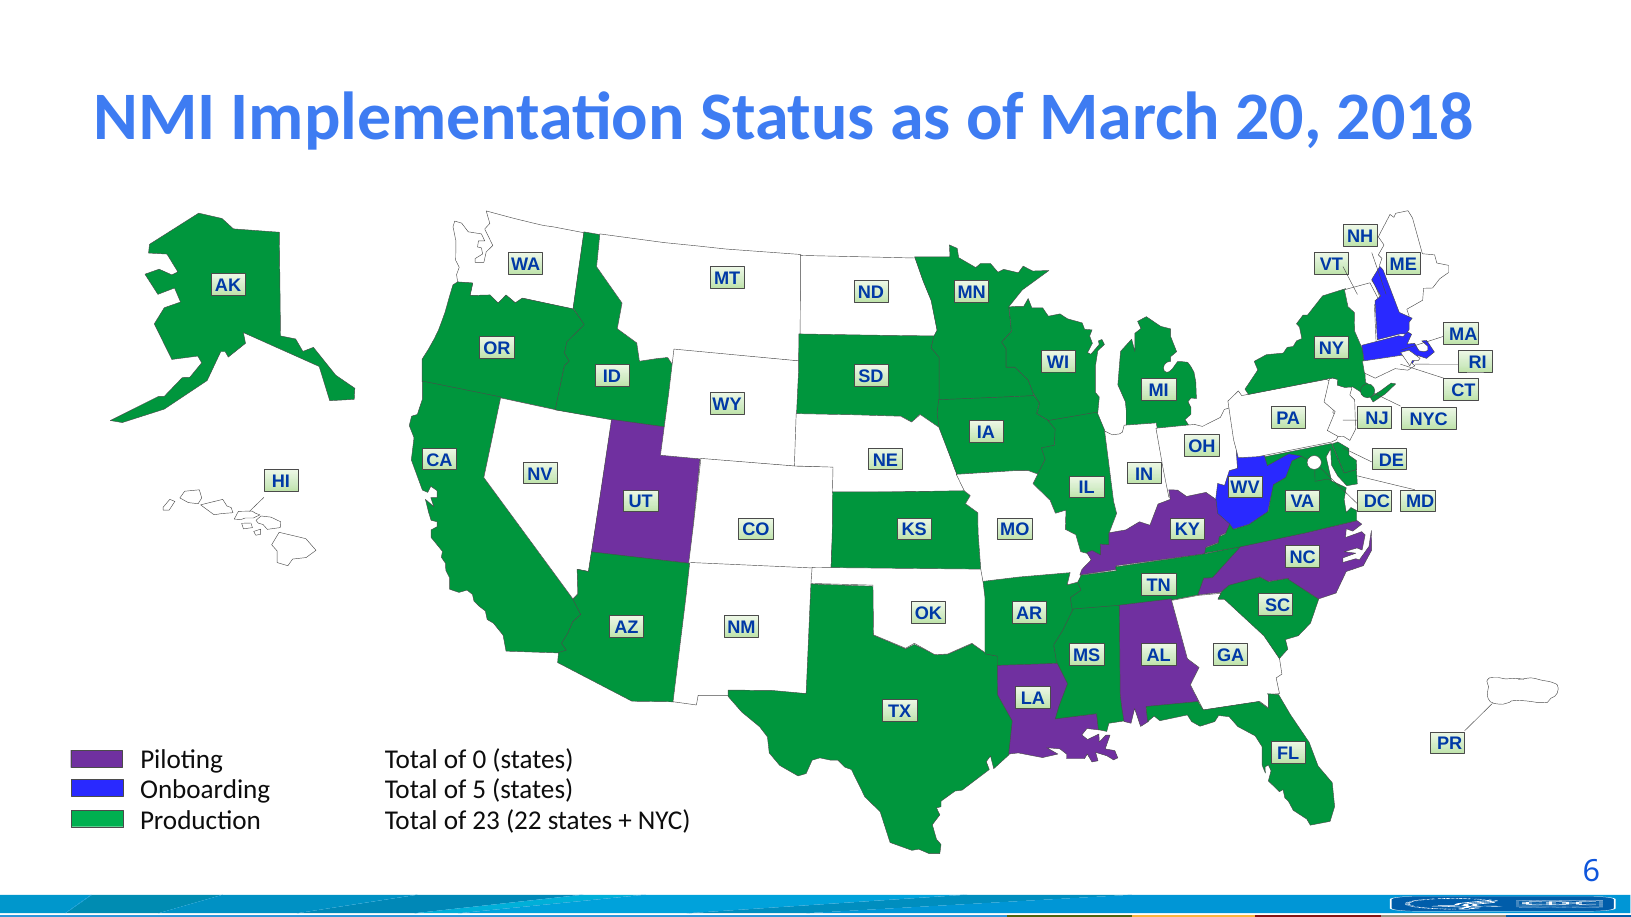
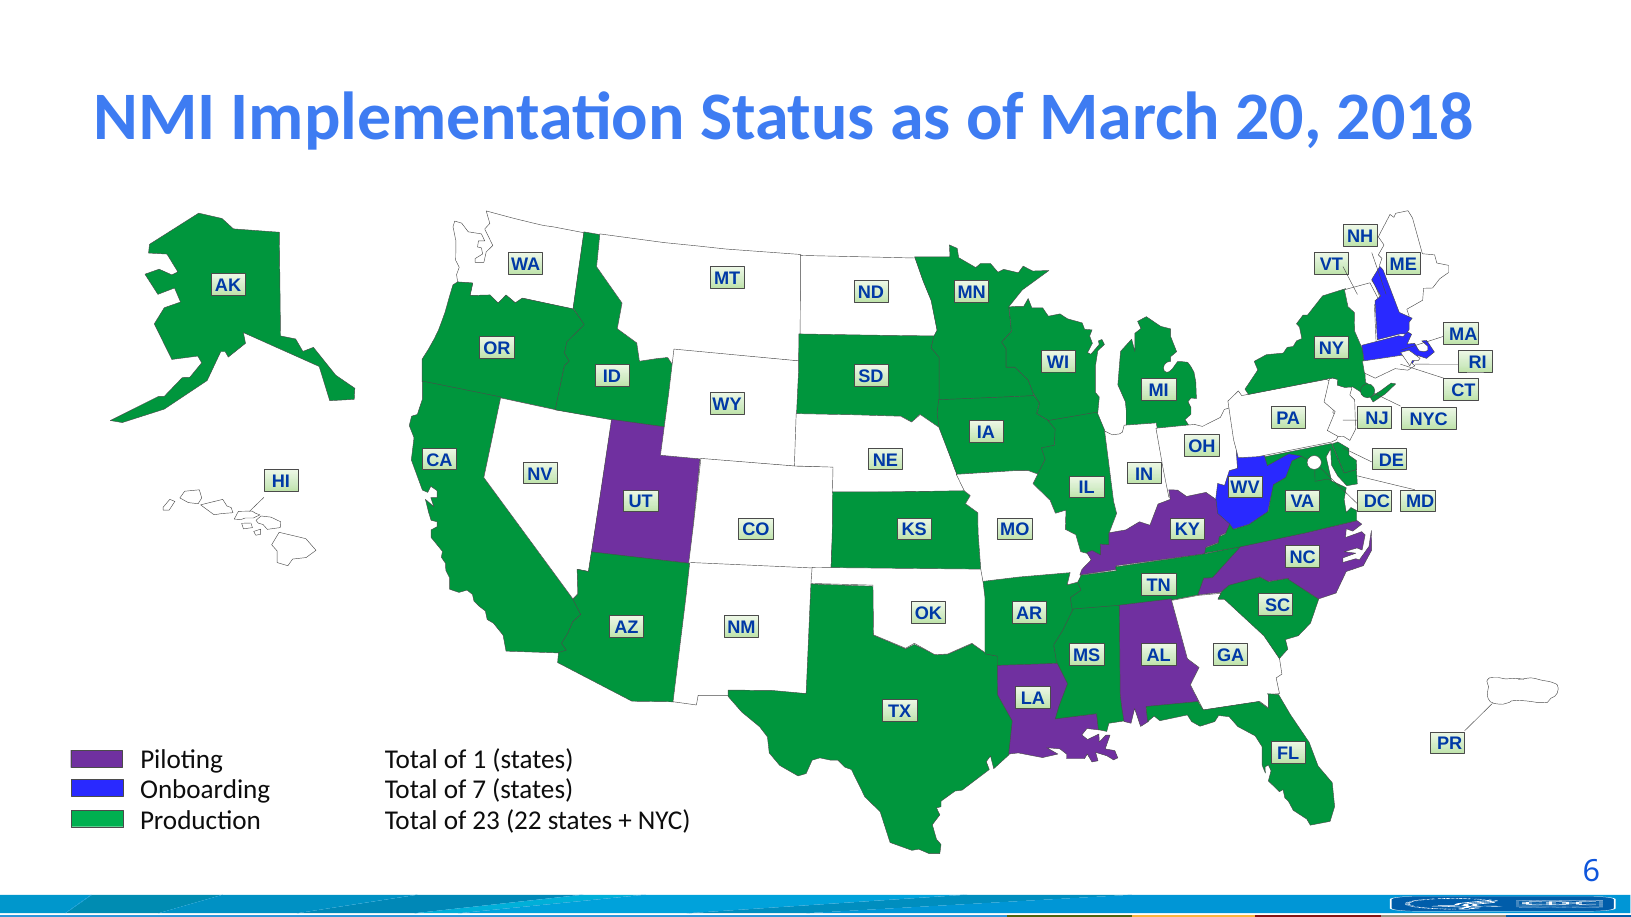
0: 0 -> 1 (480, 760)
5: 5 -> 7 (479, 790)
